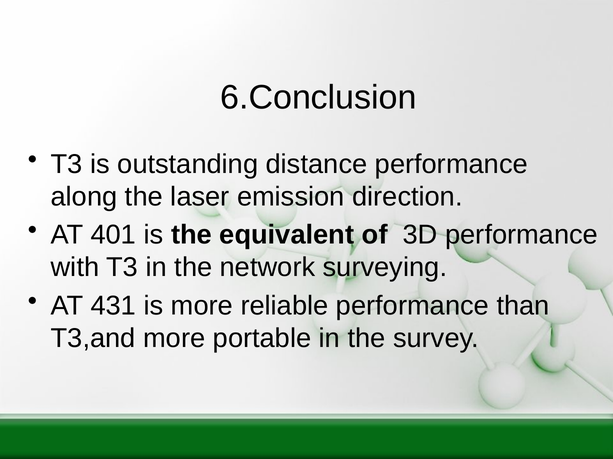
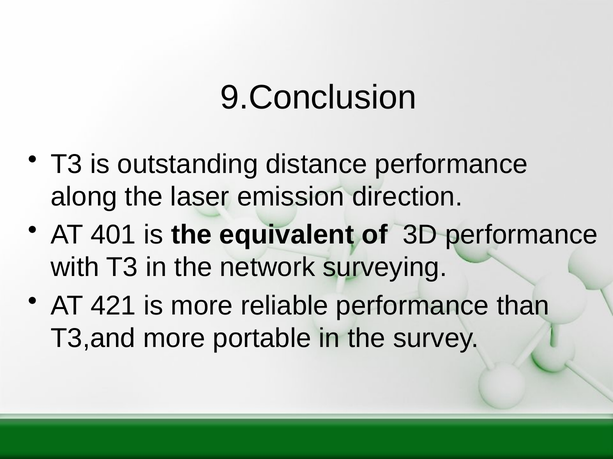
6.Conclusion: 6.Conclusion -> 9.Conclusion (319, 98)
431: 431 -> 421 (113, 306)
